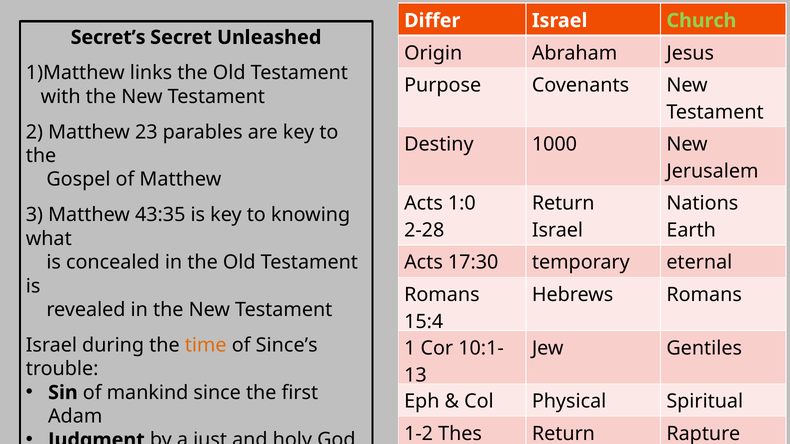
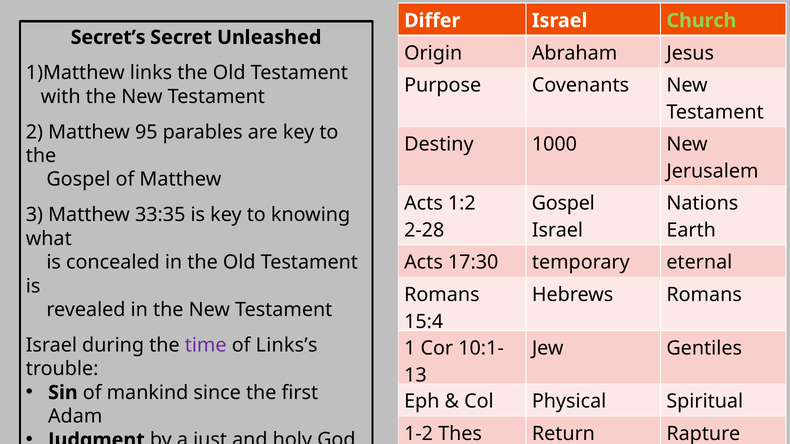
23: 23 -> 95 (146, 132)
1:0: 1:0 -> 1:2 (462, 204)
Return: Return -> Gospel (563, 204)
43:35: 43:35 -> 33:35 (160, 215)
time colour: orange -> purple (206, 346)
Since’s: Since’s -> Links’s (287, 346)
